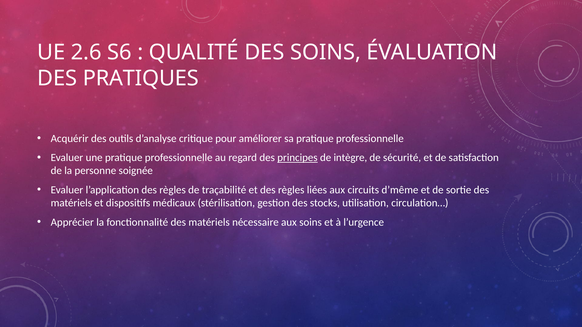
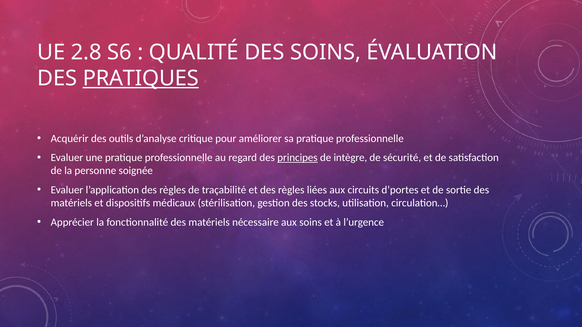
2.6: 2.6 -> 2.8 (86, 52)
PRATIQUES underline: none -> present (141, 78)
d’même: d’même -> d’portes (400, 190)
